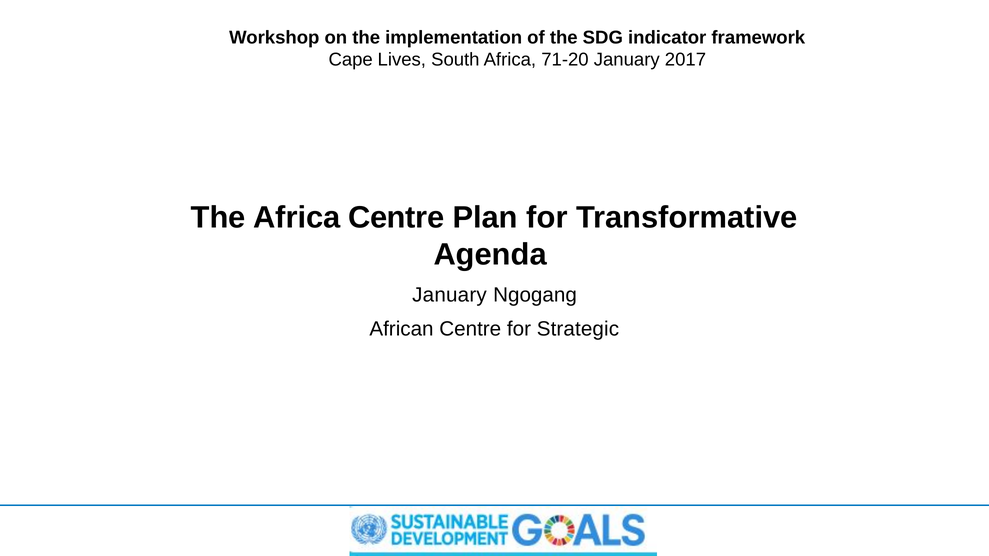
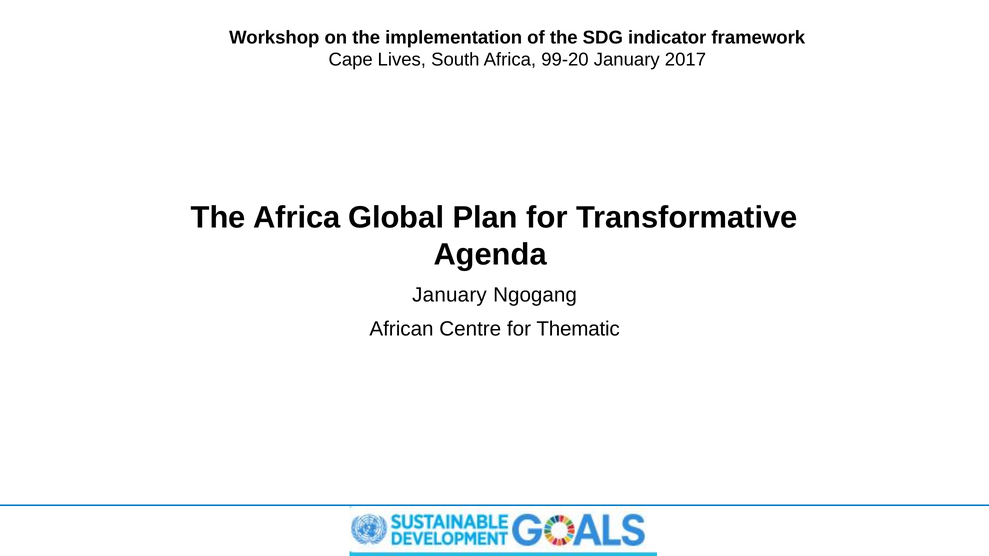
71-20: 71-20 -> 99-20 (565, 60)
Africa Centre: Centre -> Global (396, 218)
Strategic: Strategic -> Thematic (578, 329)
